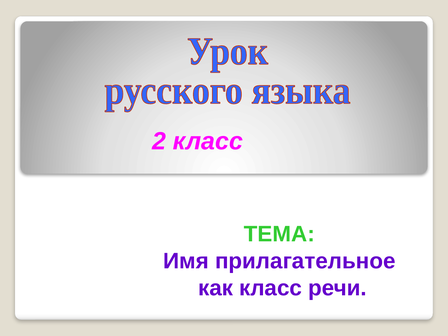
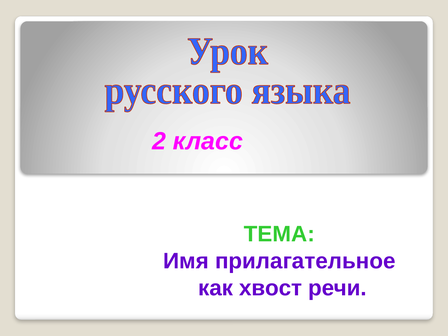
как класс: класс -> хвост (271, 288)
